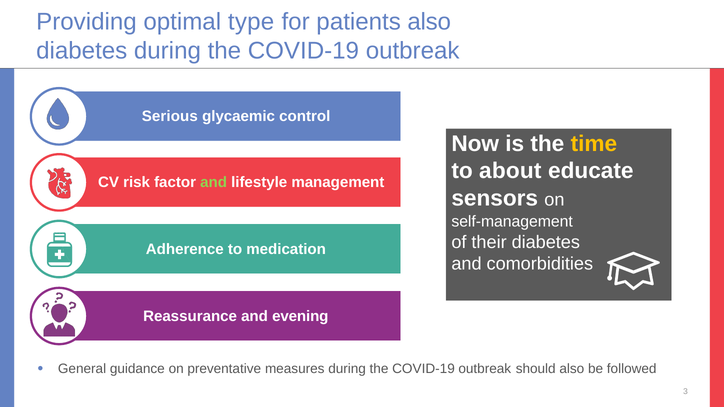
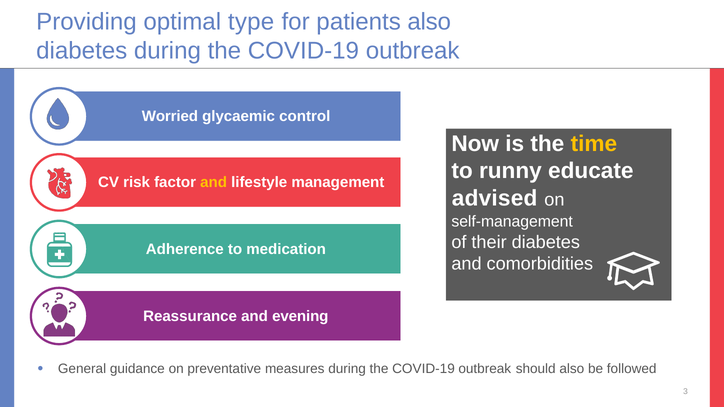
Serious: Serious -> Worried (170, 116)
about: about -> runny (510, 171)
and colour: light green -> yellow (214, 183)
sensors: sensors -> advised (495, 198)
